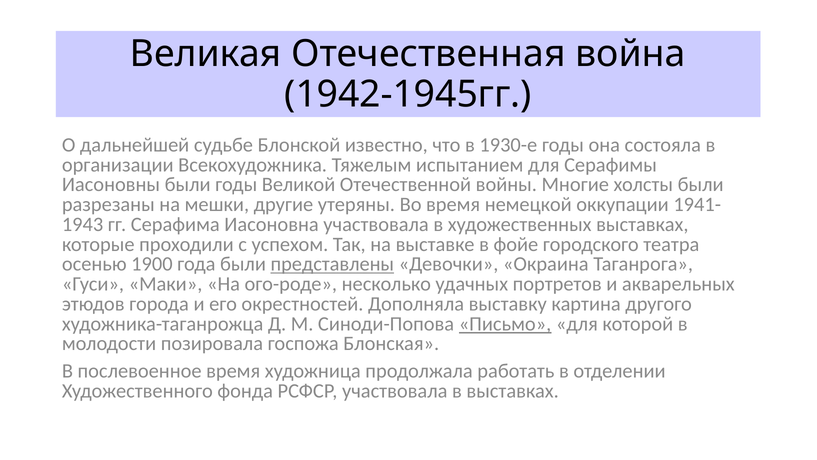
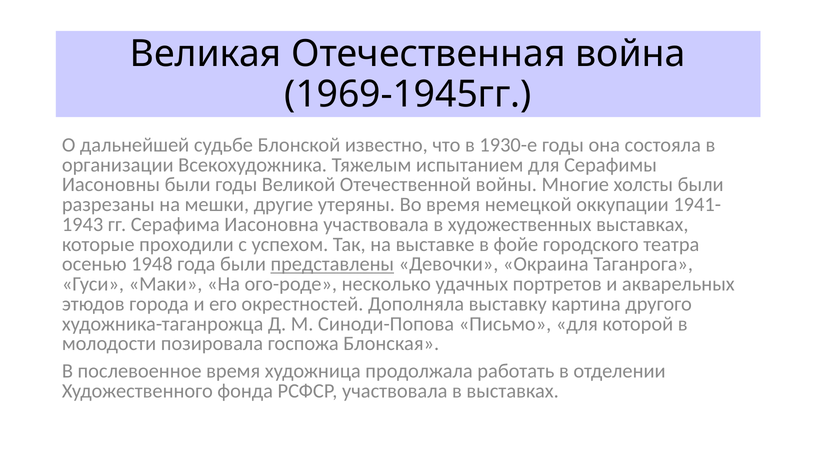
1942-1945гг: 1942-1945гг -> 1969-1945гг (408, 95)
1900: 1900 -> 1948 (152, 264)
Письмо underline: present -> none (505, 324)
